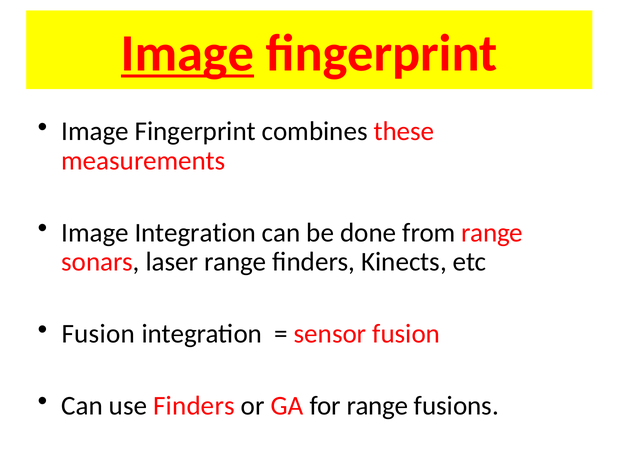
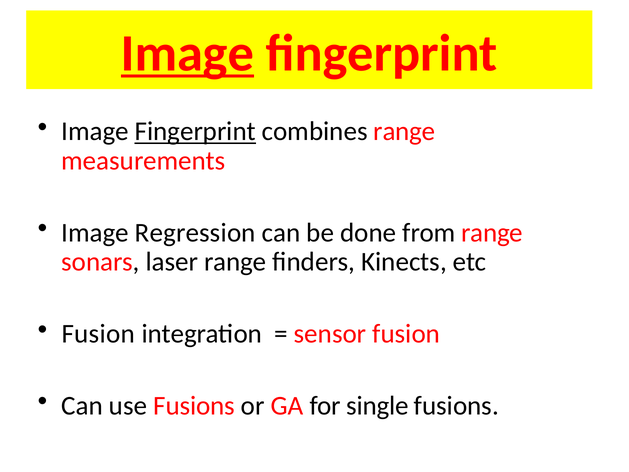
Fingerprint underline: none -> present (195, 131)
combines these: these -> range (404, 131)
Image Integration: Integration -> Regression (195, 232)
use Finders: Finders -> Fusions (194, 405)
for range: range -> single (377, 405)
